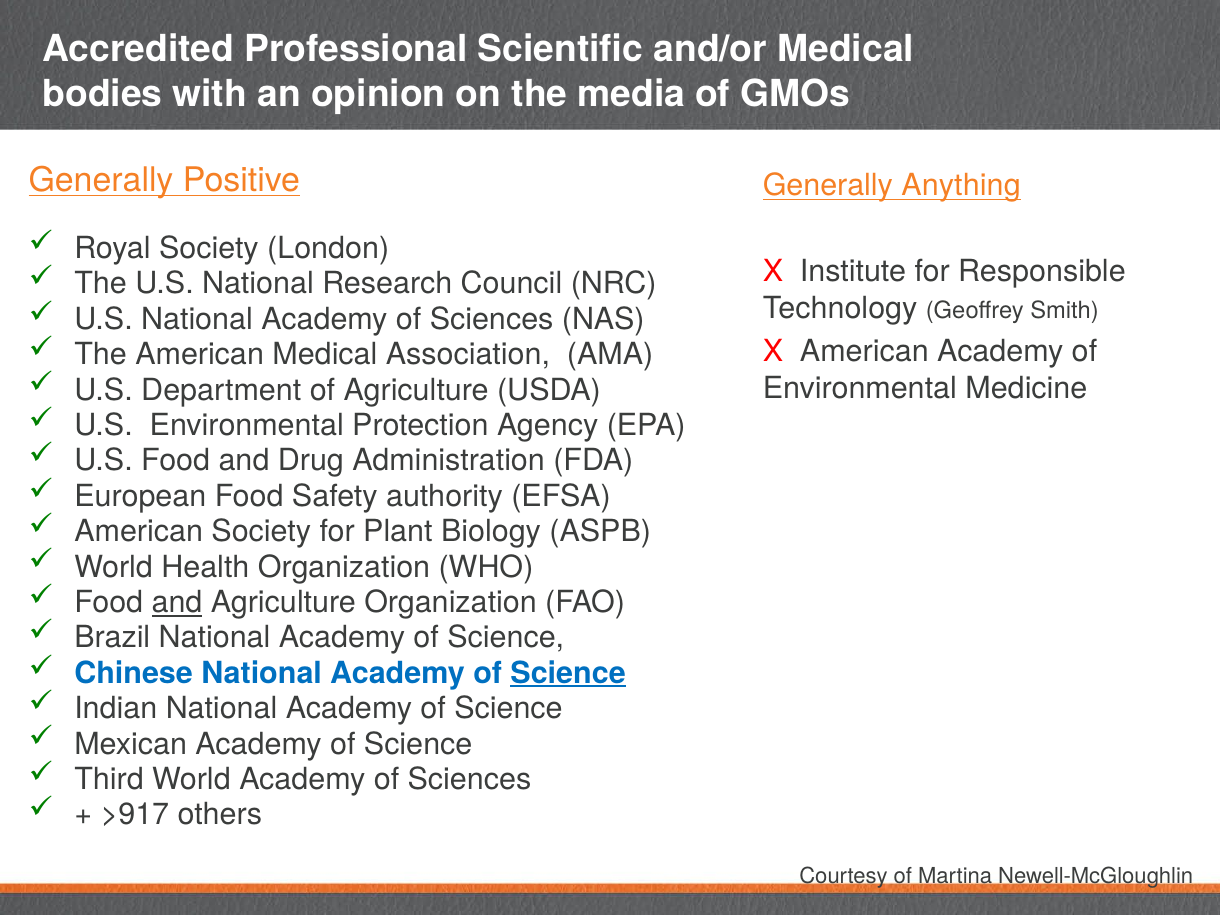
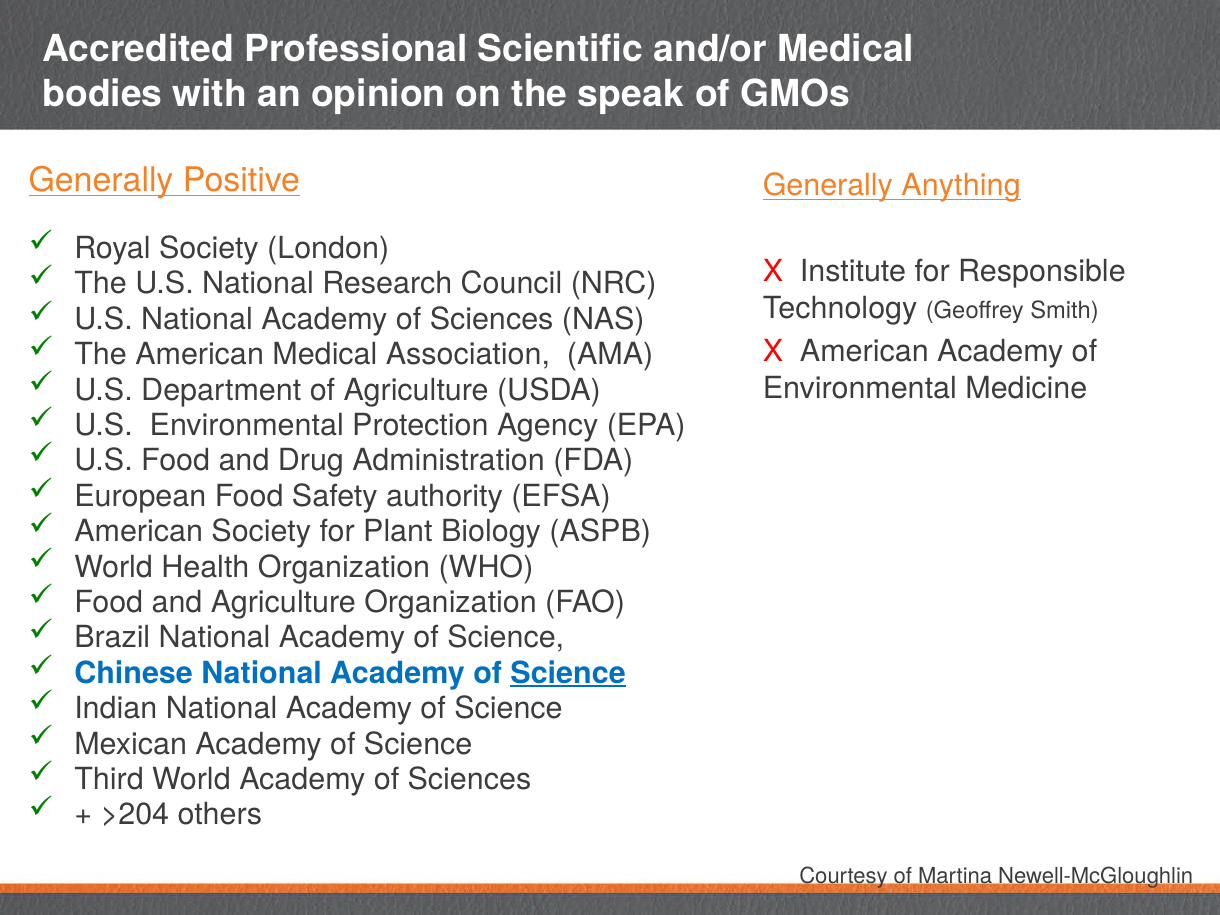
media: media -> speak (631, 94)
and underline: present -> none (177, 602)
>917: >917 -> >204 (135, 815)
